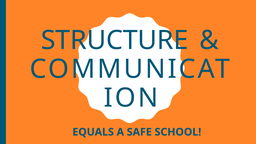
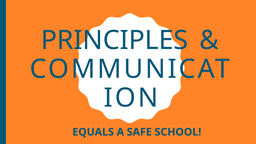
STRUCTURE: STRUCTURE -> PRINCIPLES (115, 40)
